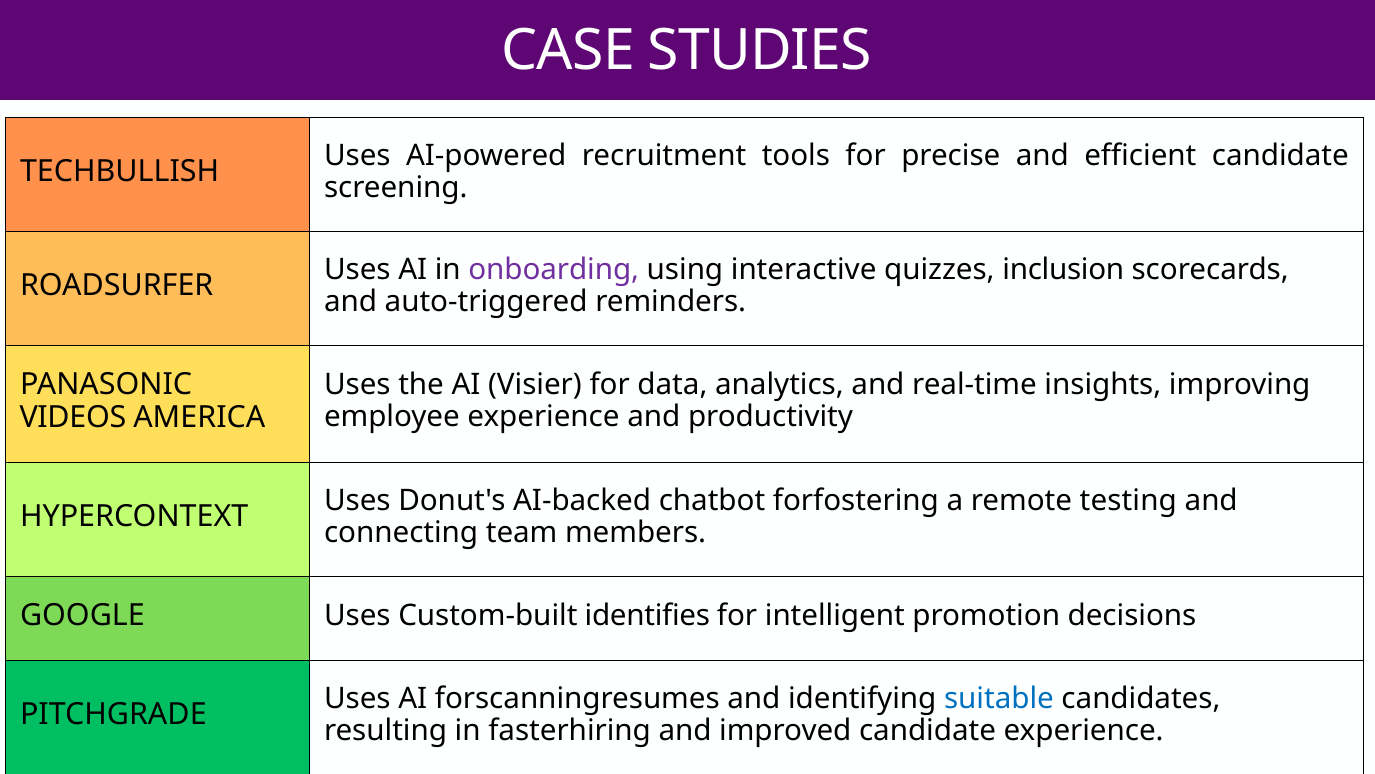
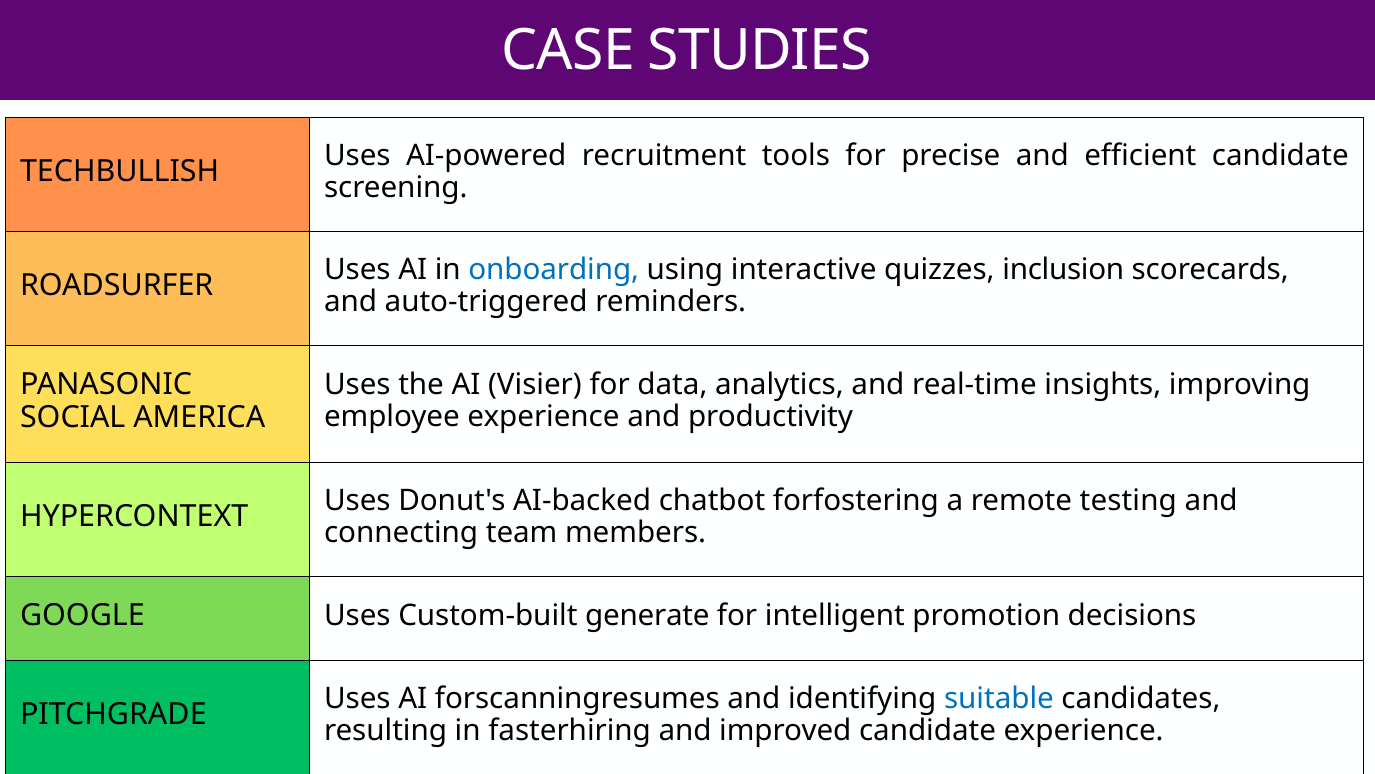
onboarding colour: purple -> blue (554, 269)
VIDEOS: VIDEOS -> SOCIAL (73, 417)
identifies: identifies -> generate (647, 615)
